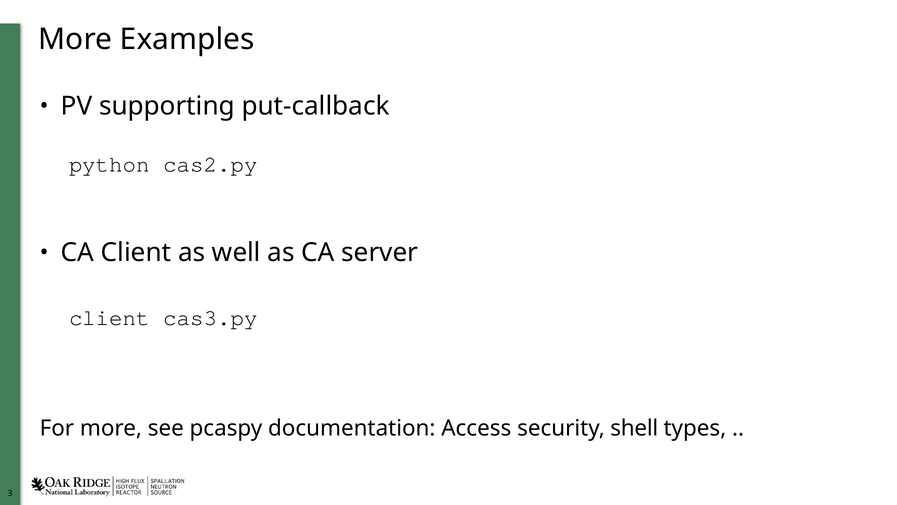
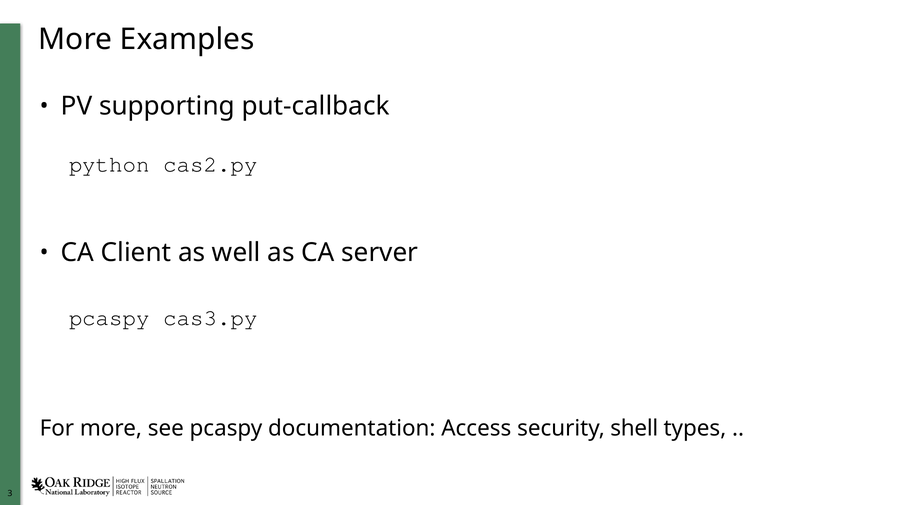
client: client -> pcaspy (109, 318)
